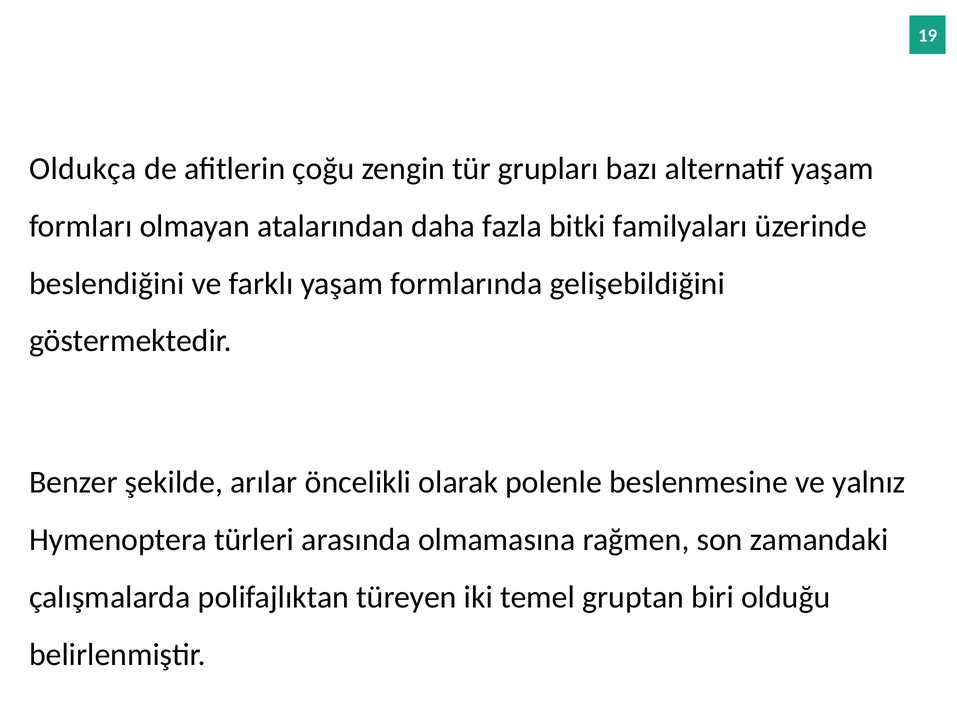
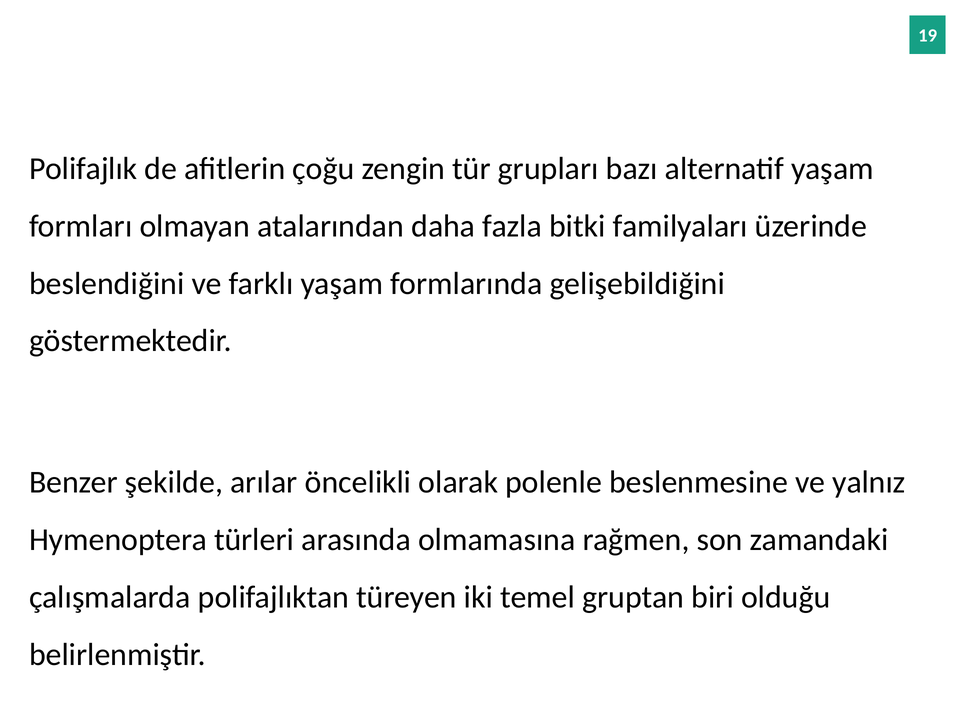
Oldukça: Oldukça -> Polifajlık (83, 169)
